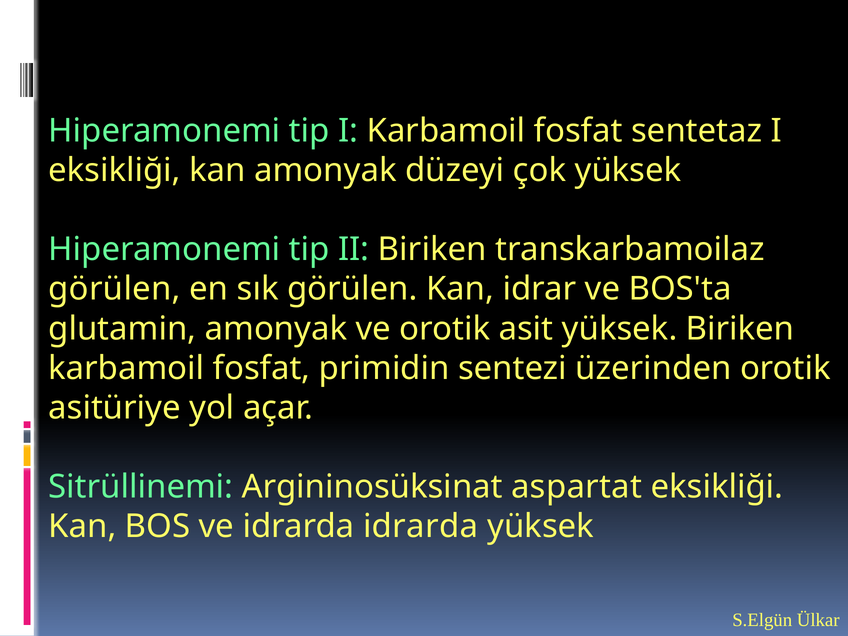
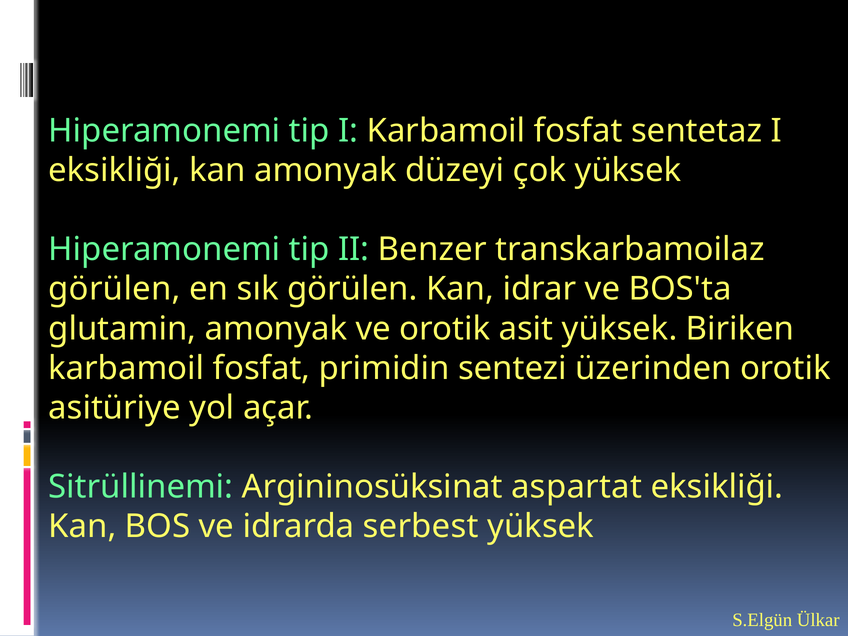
II Biriken: Biriken -> Benzer (432, 249)
idrarda idrarda: idrarda -> serbest (421, 527)
